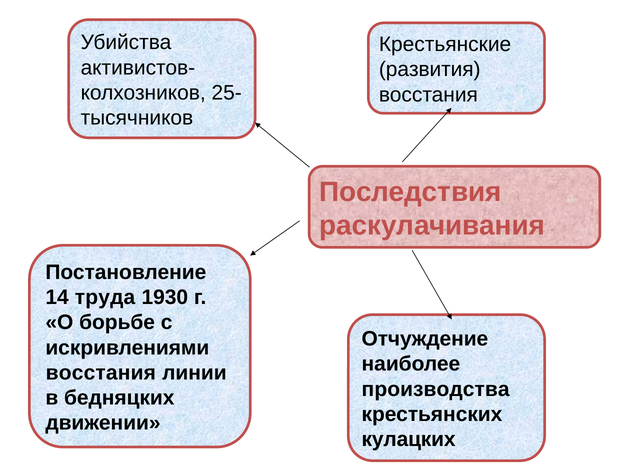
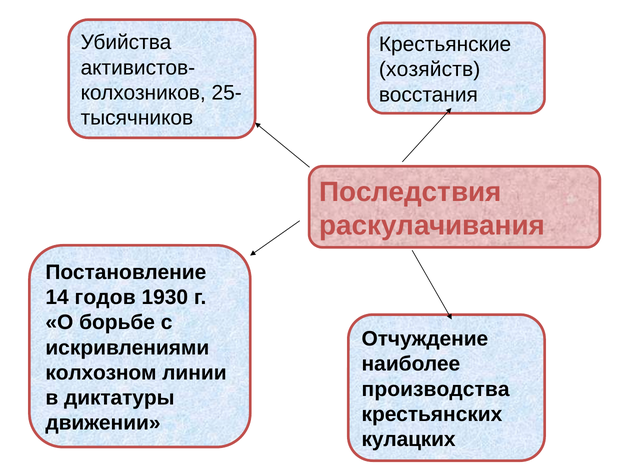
развития: развития -> хозяйств (430, 70)
труда: труда -> годов (105, 297)
восстания: восстания -> колхозном (101, 373)
бедняцких: бедняцких -> диктатуры (119, 398)
